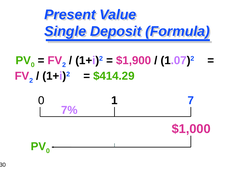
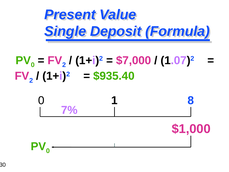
$1,900: $1,900 -> $7,000 (134, 60)
$414.29: $414.29 -> $935.40 (114, 76)
7: 7 -> 8 (191, 100)
